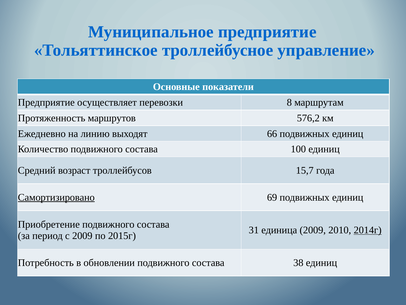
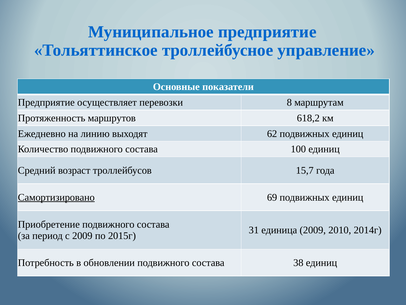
576,2: 576,2 -> 618,2 (308, 118)
66: 66 -> 62 (272, 133)
2014г underline: present -> none (368, 230)
